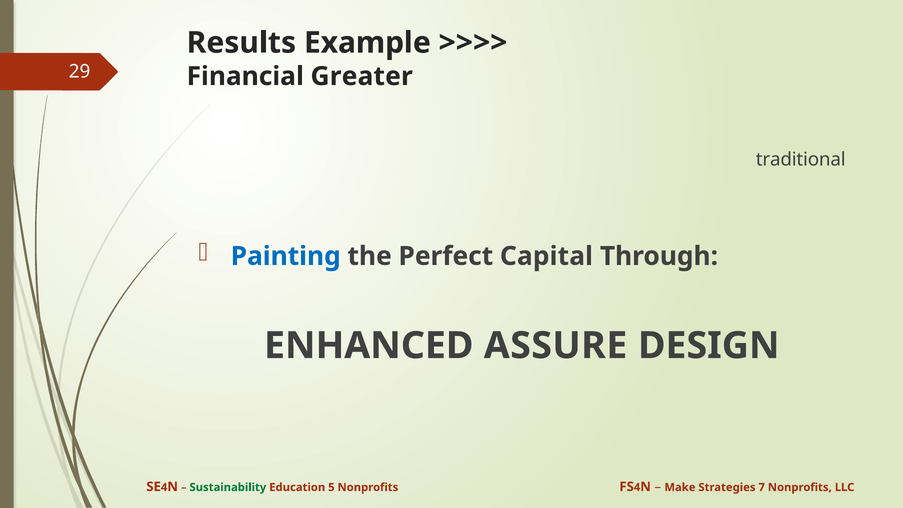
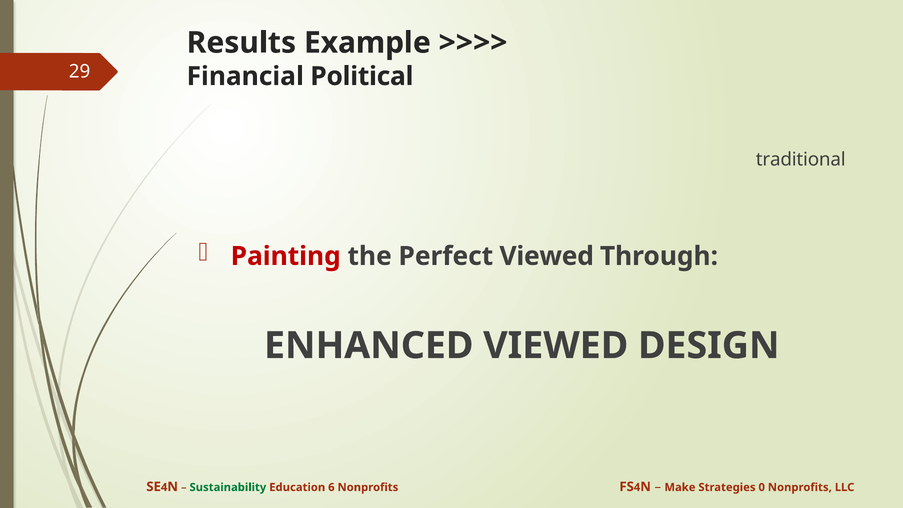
Greater: Greater -> Political (362, 76)
Painting colour: blue -> red (286, 256)
Perfect Capital: Capital -> Viewed (547, 256)
ENHANCED ASSURE: ASSURE -> VIEWED (556, 346)
5: 5 -> 6 (331, 487)
7: 7 -> 0 (762, 487)
